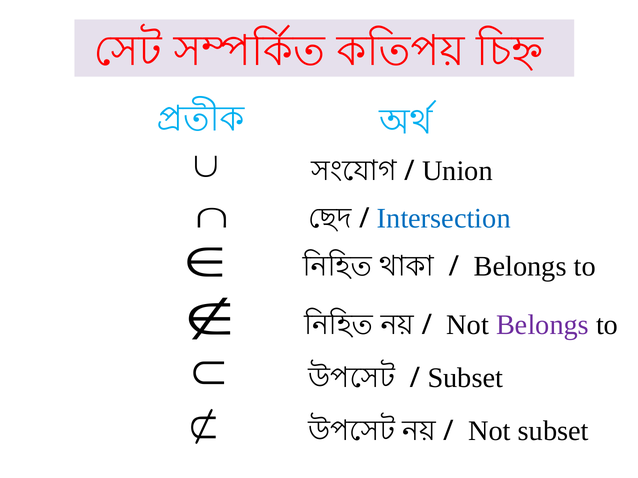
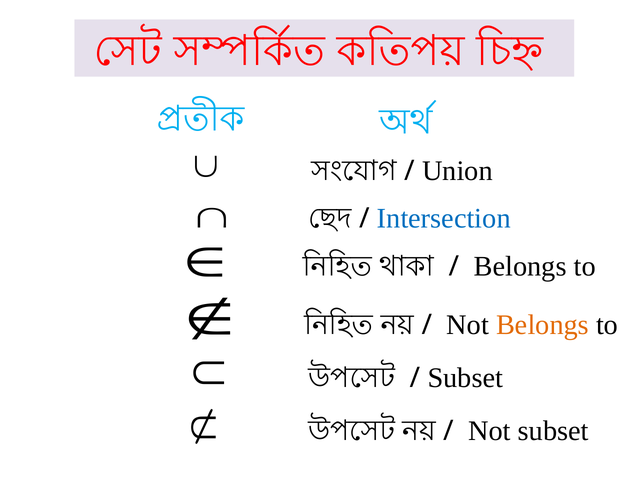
Belongs colour: purple -> orange (543, 325)
